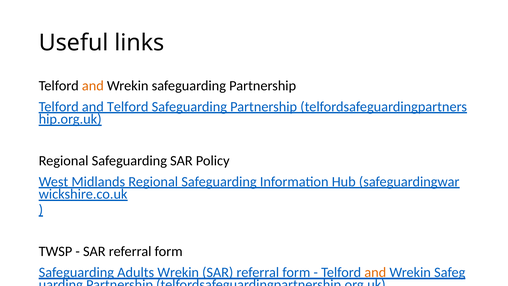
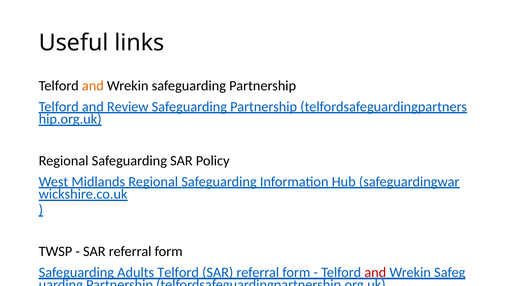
and Telford: Telford -> Review (128, 107)
Adults Wrekin: Wrekin -> Telford (178, 272)
and colour: orange -> red (375, 272)
